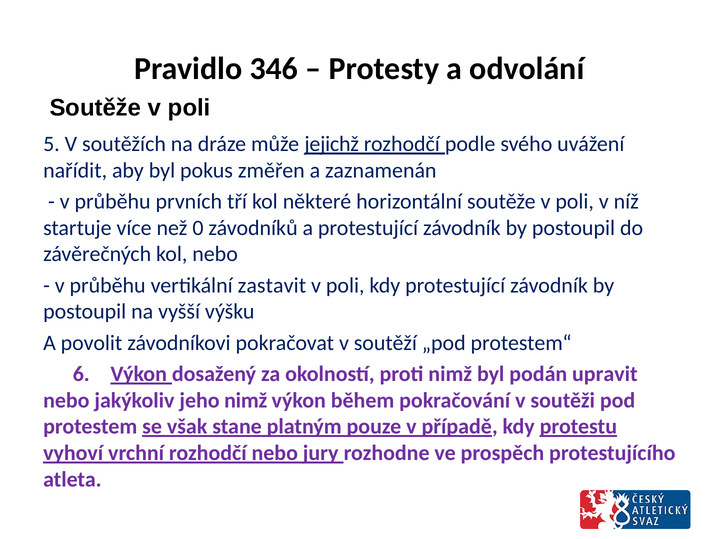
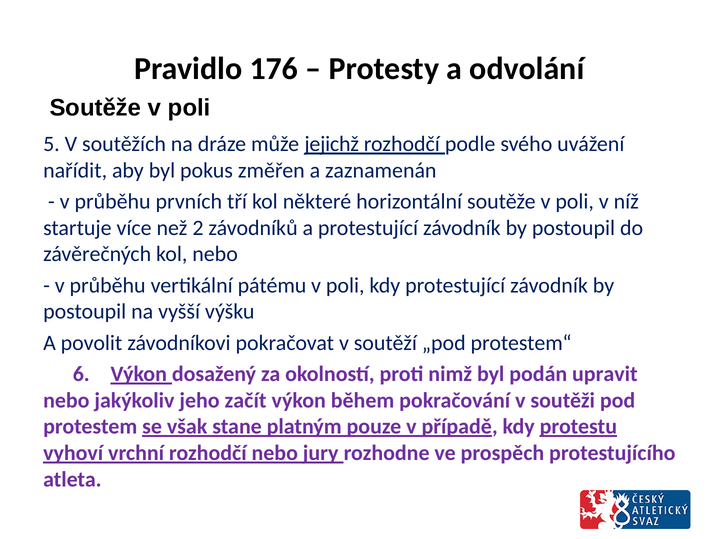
346: 346 -> 176 (274, 69)
0: 0 -> 2 (198, 228)
zastavit: zastavit -> pátému (272, 285)
jeho nimž: nimž -> začít (246, 400)
